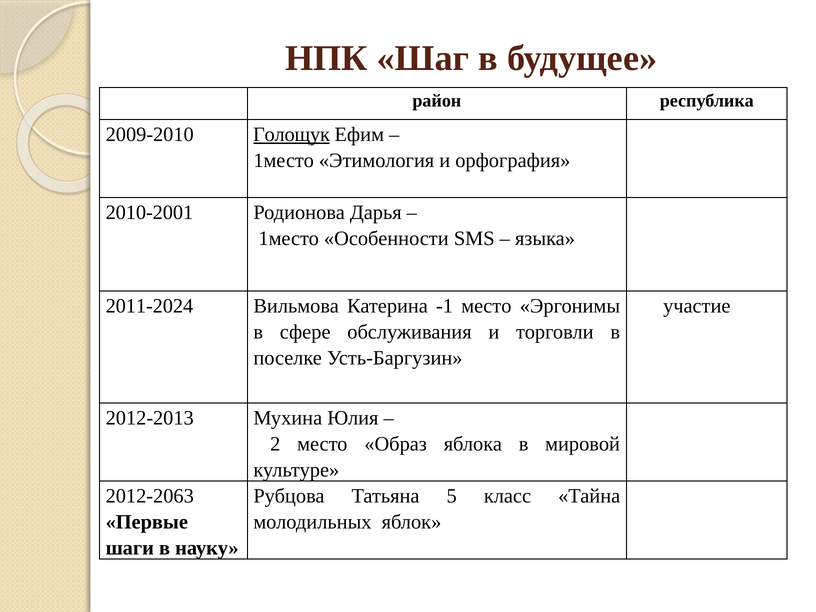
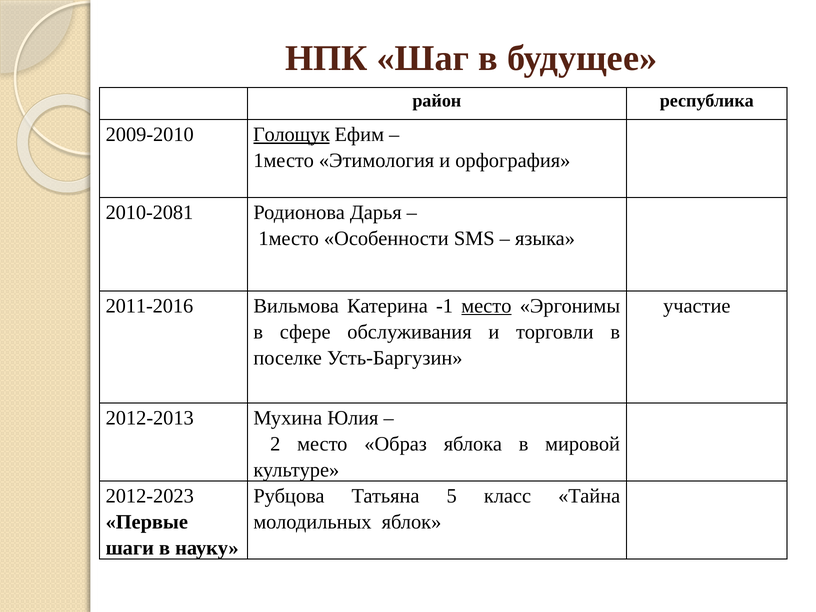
2010-2001: 2010-2001 -> 2010-2081 (149, 212)
2011-2024: 2011-2024 -> 2011-2016 (149, 306)
место underline: none -> present (486, 306)
2012-2063: 2012-2063 -> 2012-2023 (150, 496)
